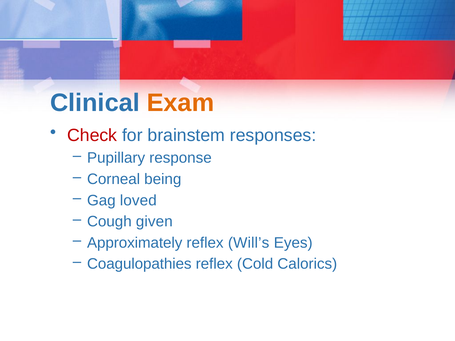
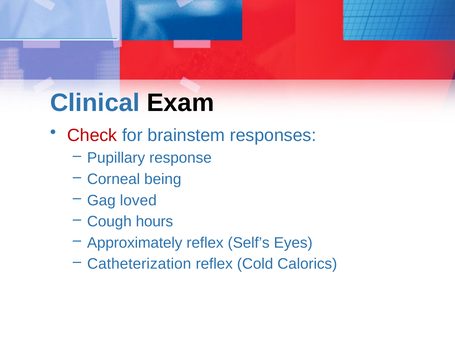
Exam colour: orange -> black (180, 103)
given: given -> hours (154, 222)
Will’s: Will’s -> Self’s (249, 243)
Coagulopathies: Coagulopathies -> Catheterization (139, 264)
